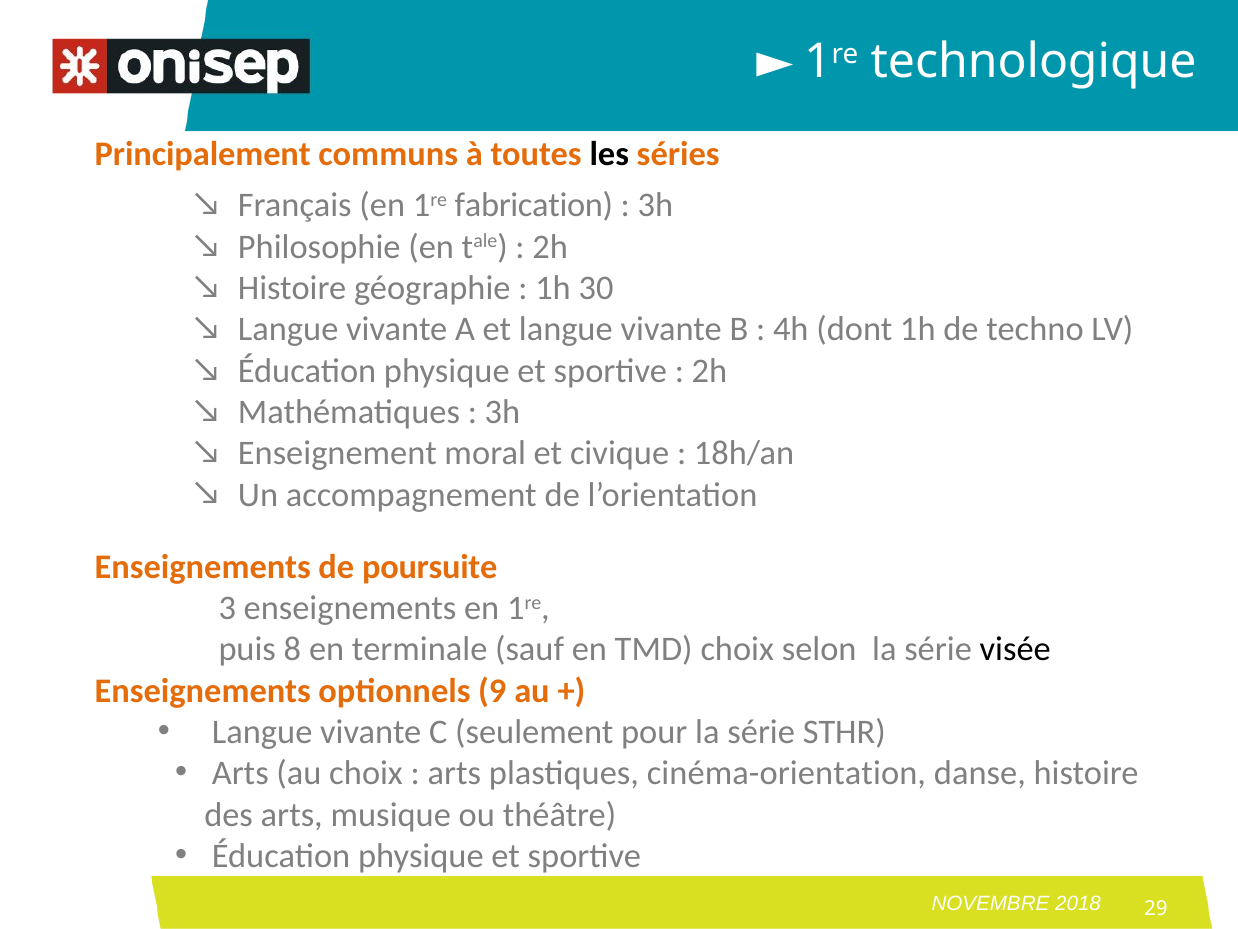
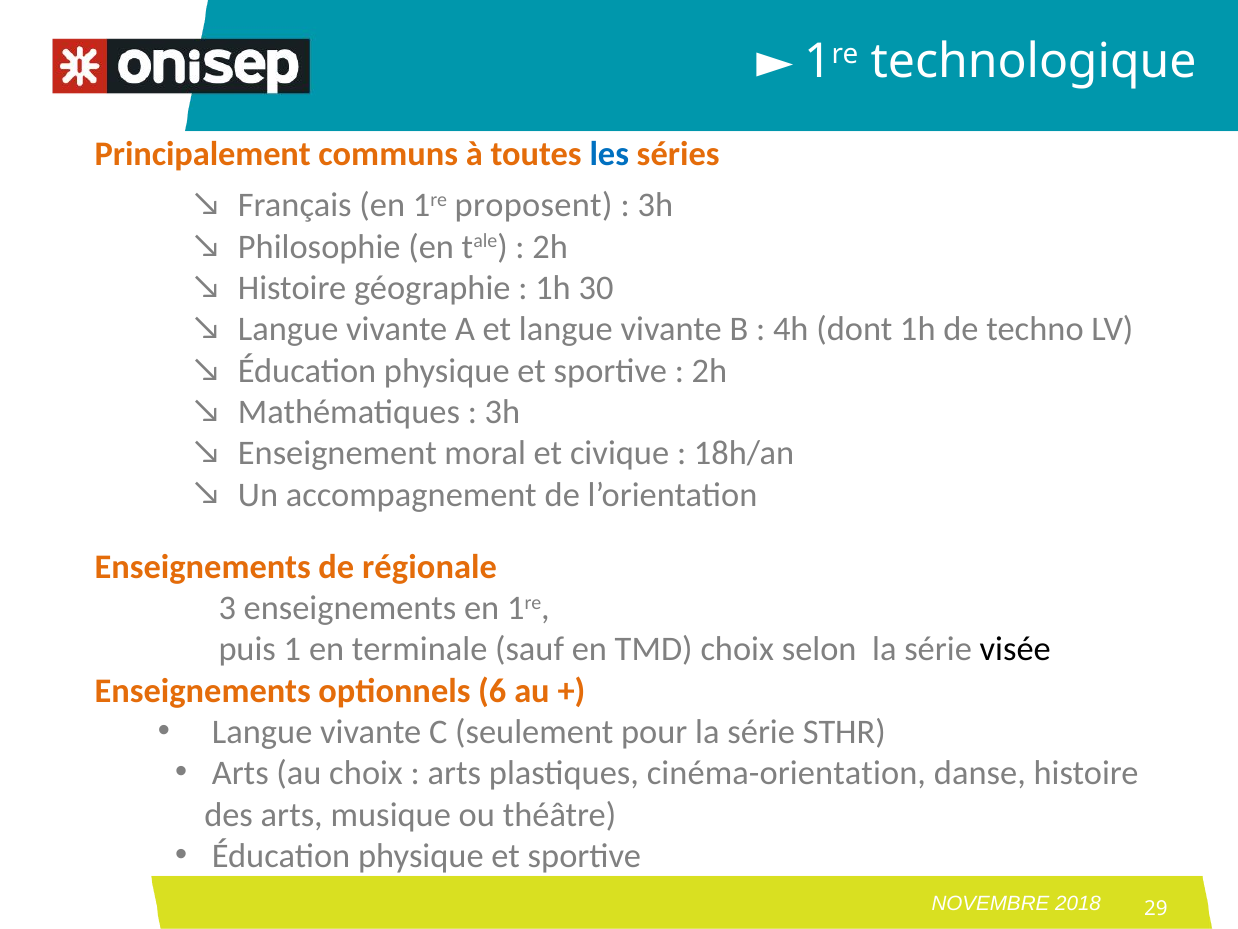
les colour: black -> blue (609, 154)
fabrication: fabrication -> proposent (534, 205)
poursuite: poursuite -> régionale (430, 567)
8: 8 -> 1 (292, 649)
9: 9 -> 6 (492, 690)
